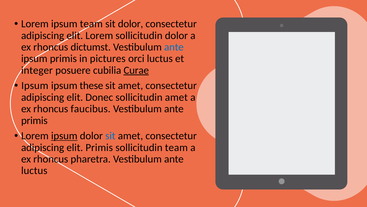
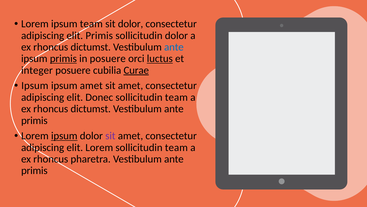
elit Lorem: Lorem -> Primis (99, 35)
primis underline: none -> present (63, 59)
in pictures: pictures -> posuere (108, 59)
luctus underline: none -> present (160, 59)
ipsum these: these -> amet (91, 85)
Donec sollicitudin amet: amet -> team (176, 97)
faucibus: faucibus -> dictumst (91, 109)
sit colour: blue -> purple (110, 136)
elit Primis: Primis -> Lorem (99, 147)
luctus: luctus -> primis (34, 170)
